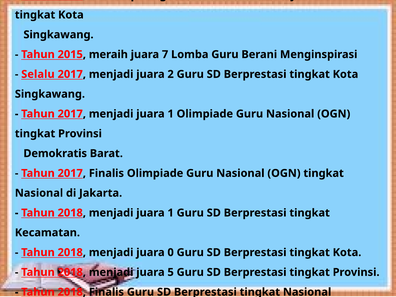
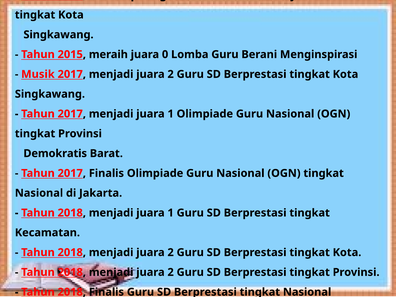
7: 7 -> 0 (165, 54)
Selalu: Selalu -> Musik (38, 74)
0: 0 -> 2 (171, 252)
5: 5 -> 2 (171, 272)
